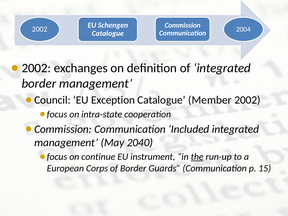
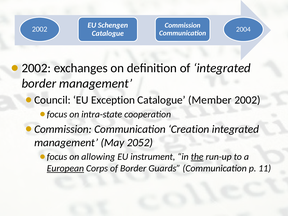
Included: Included -> Creation (189, 129)
2040: 2040 -> 2052 (140, 143)
continue: continue -> allowing (98, 157)
European underline: none -> present (65, 168)
15: 15 -> 11 (265, 168)
